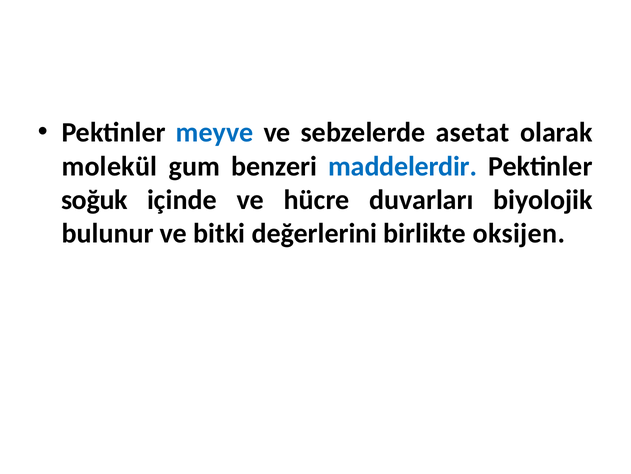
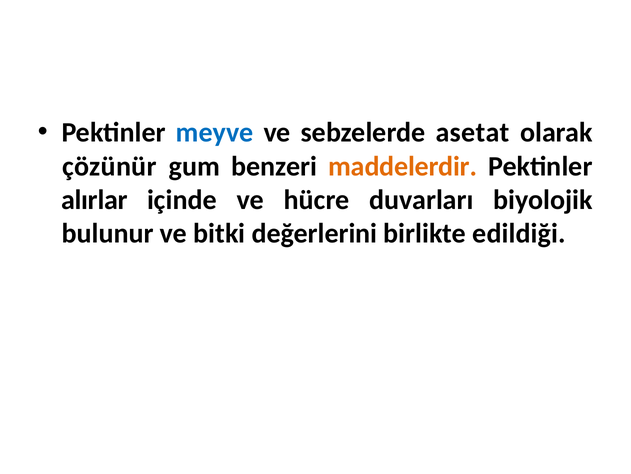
molekül: molekül -> çözünür (109, 166)
maddelerdir colour: blue -> orange (403, 166)
soğuk: soğuk -> alırlar (94, 200)
oksijen: oksijen -> edildiği (519, 233)
